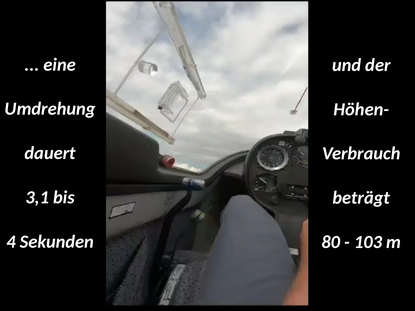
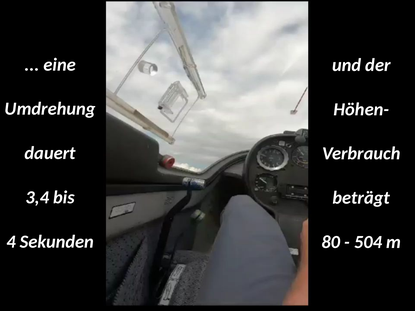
3,1: 3,1 -> 3,4 (37, 198)
103: 103 -> 504 (368, 242)
